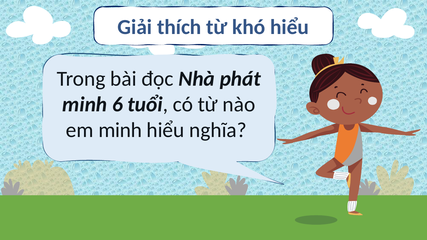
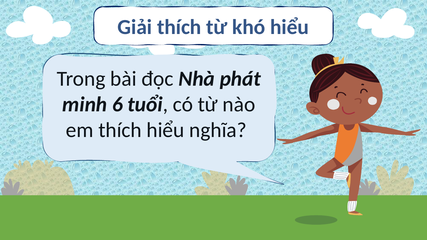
em minh: minh -> thích (120, 130)
